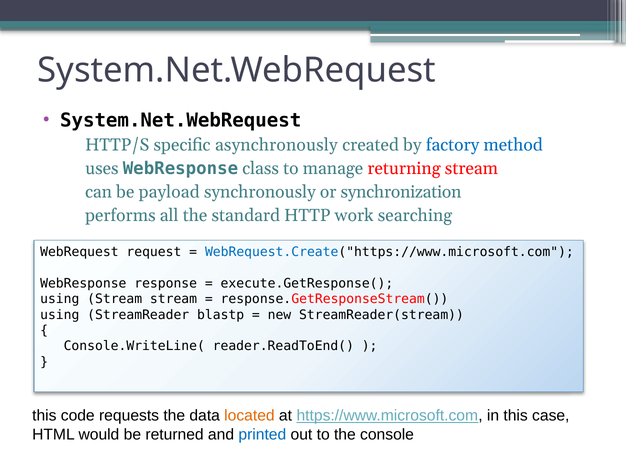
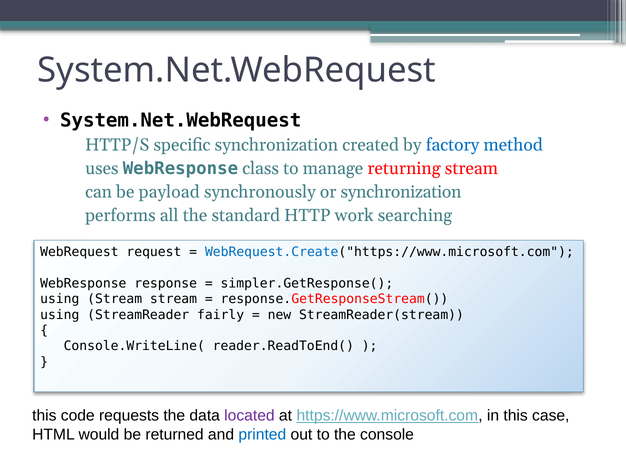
specific asynchronously: asynchronously -> synchronization (276, 145)
execute.GetResponse(: execute.GetResponse( -> simpler.GetResponse( (307, 283)
blastp: blastp -> fairly (221, 314)
located colour: orange -> purple (249, 415)
